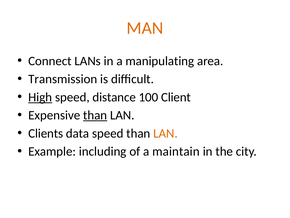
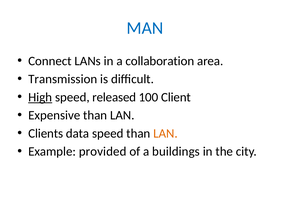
MAN colour: orange -> blue (145, 28)
manipulating: manipulating -> collaboration (160, 61)
distance: distance -> released (114, 97)
than underline: present -> none (95, 115)
including: including -> provided (103, 151)
maintain: maintain -> buildings (176, 151)
